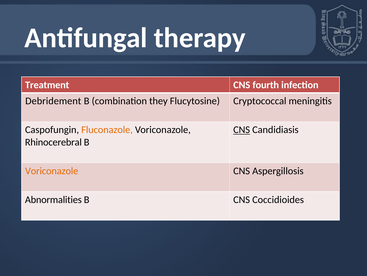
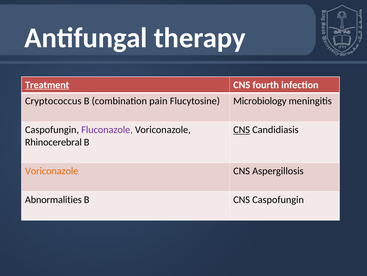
Treatment underline: none -> present (47, 85)
Debridement: Debridement -> Cryptococcus (53, 101)
they: they -> pain (158, 101)
Cryptococcal: Cryptococcal -> Microbiology (260, 101)
Fluconazole colour: orange -> purple (107, 129)
CNS Coccidioides: Coccidioides -> Caspofungin (278, 199)
